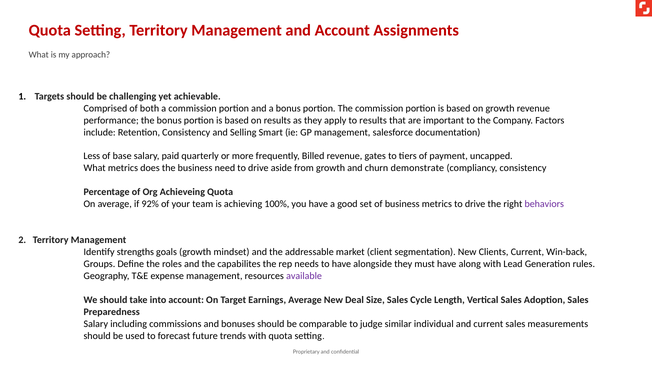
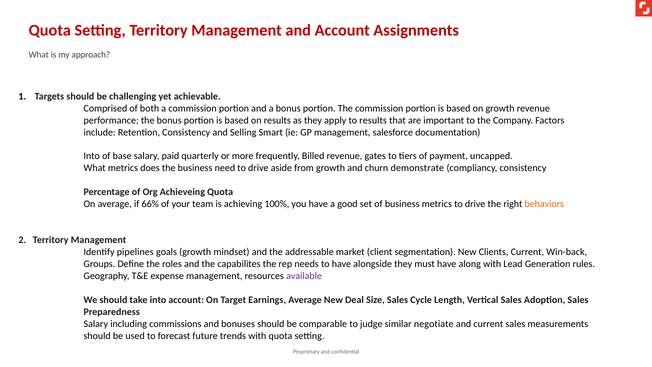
Less: Less -> Into (92, 156)
92%: 92% -> 66% (150, 204)
behaviors colour: purple -> orange (544, 204)
strengths: strengths -> pipelines (135, 252)
individual: individual -> negotiate (434, 324)
